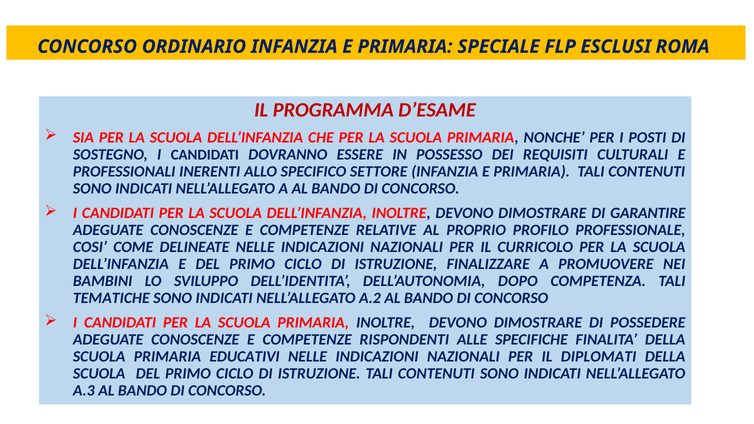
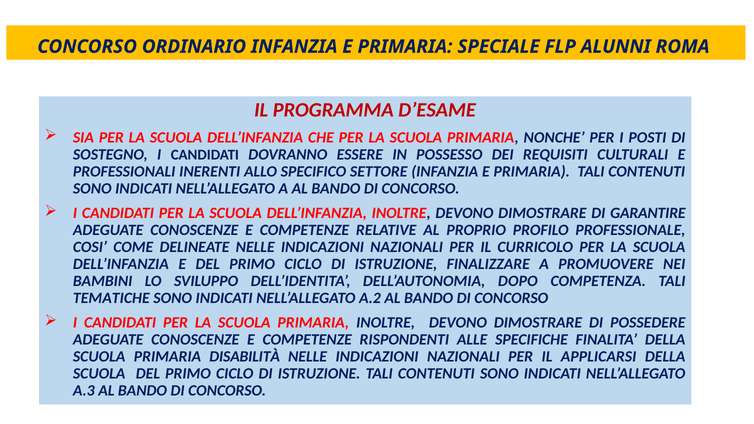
ESCLUSI: ESCLUSI -> ALUNNI (616, 47)
EDUCATIVI: EDUCATIVI -> DISABILITÀ (245, 357)
DIPLOMATI: DIPLOMATI -> APPLICARSI (599, 357)
